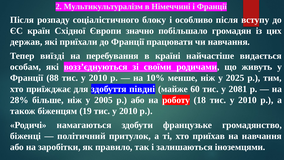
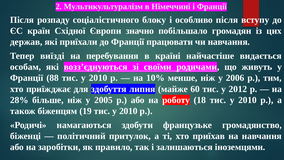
2025: 2025 -> 2006 (235, 78)
півдні: півдні -> липня (142, 89)
2081: 2081 -> 2012 (238, 89)
